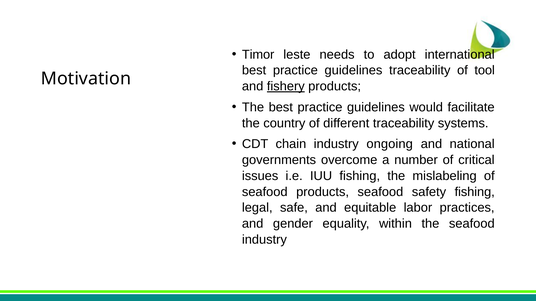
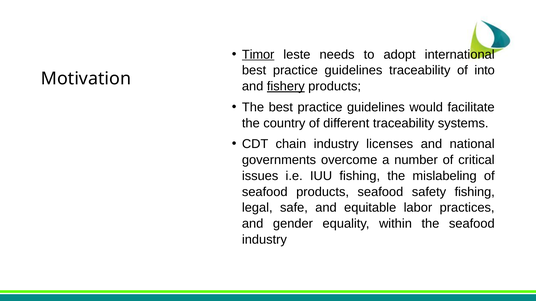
Timor underline: none -> present (258, 55)
tool: tool -> into (485, 70)
ongoing: ongoing -> licenses (390, 144)
